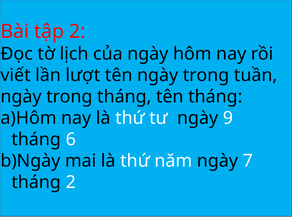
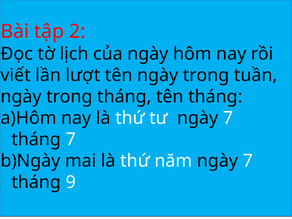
tư ngày 9: 9 -> 7 (228, 118)
tháng 6: 6 -> 7 (71, 139)
tháng 2: 2 -> 9 (71, 182)
